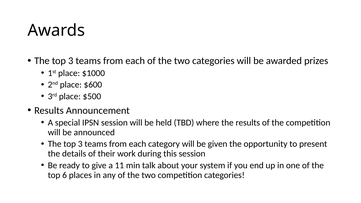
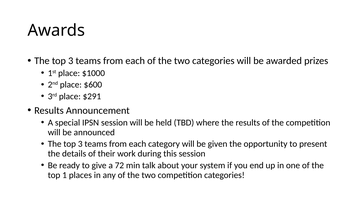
$500: $500 -> $291 (92, 96)
11: 11 -> 72 (119, 165)
6: 6 -> 1 (65, 175)
